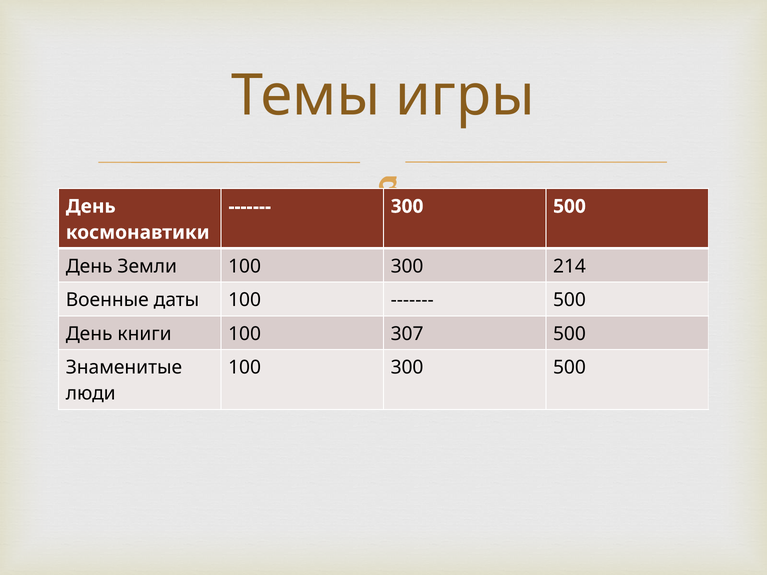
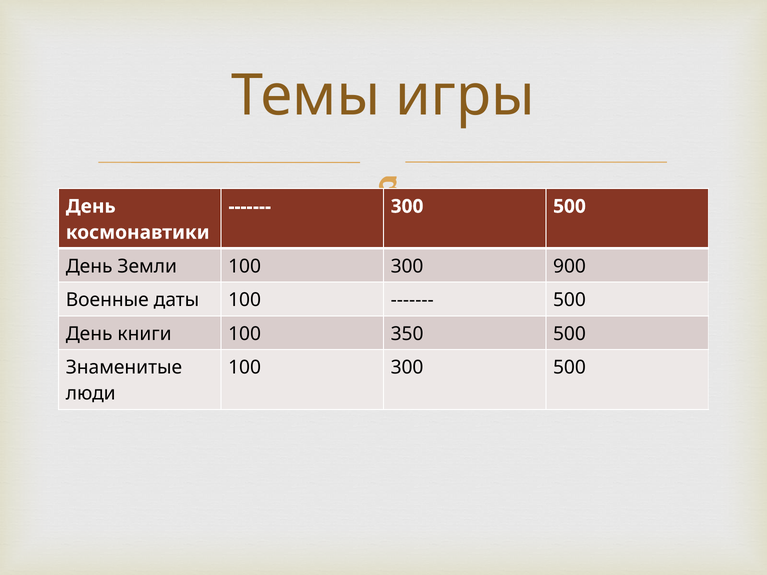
214: 214 -> 900 (570, 266)
307: 307 -> 350 (407, 334)
